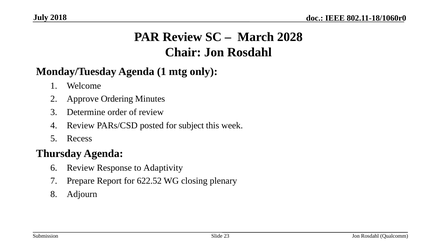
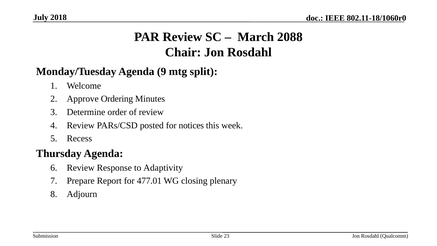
2028: 2028 -> 2088 (290, 37)
Agenda 1: 1 -> 9 (162, 72)
only: only -> split (204, 72)
subject: subject -> notices (191, 125)
622.52: 622.52 -> 477.01 (149, 181)
